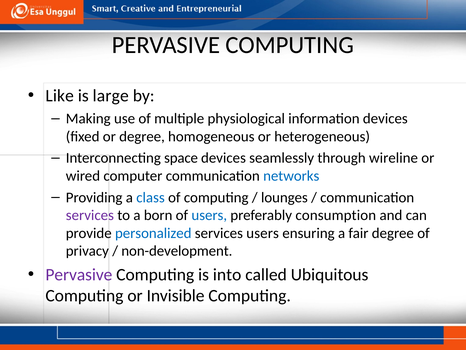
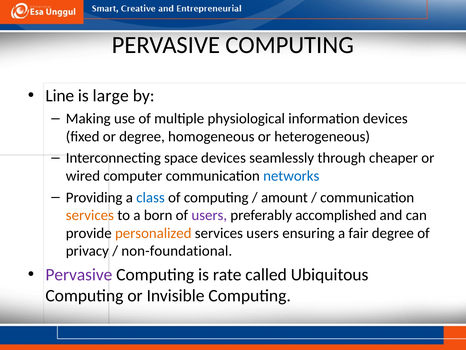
Like: Like -> Line (60, 96)
wireline: wireline -> cheaper (394, 158)
lounges: lounges -> amount (284, 197)
services colour: purple -> orange (90, 215)
users colour: blue -> purple (209, 215)
consumption: consumption -> accomplished (336, 215)
personalized colour: blue -> orange (153, 233)
non-development: non-development -> non-foundational (177, 251)
into: into -> rate (227, 274)
